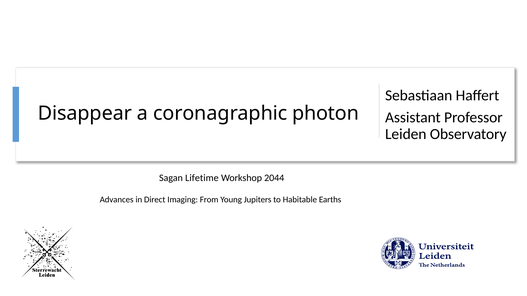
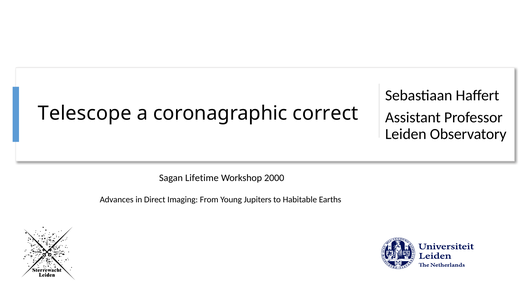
Disappear: Disappear -> Telescope (85, 113)
photon: photon -> correct (325, 113)
2044: 2044 -> 2000 (274, 178)
